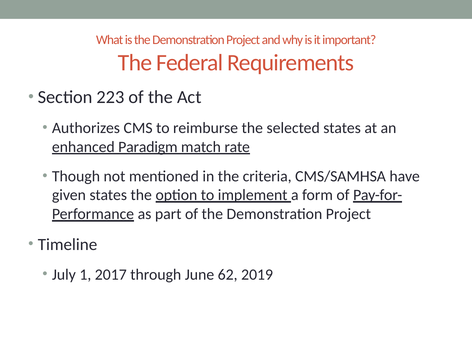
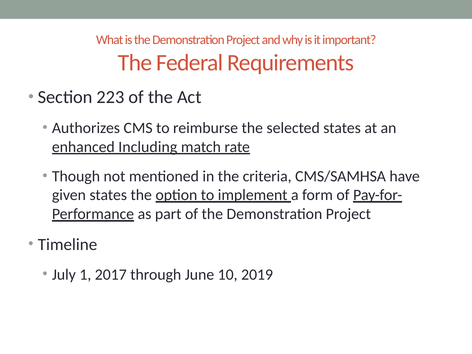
Paradigm: Paradigm -> Including (148, 147)
62: 62 -> 10 (228, 274)
